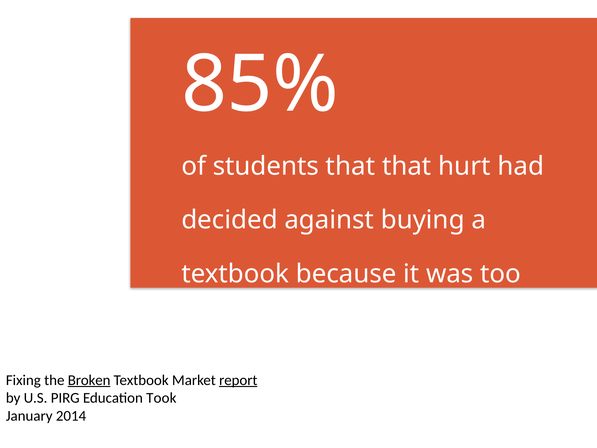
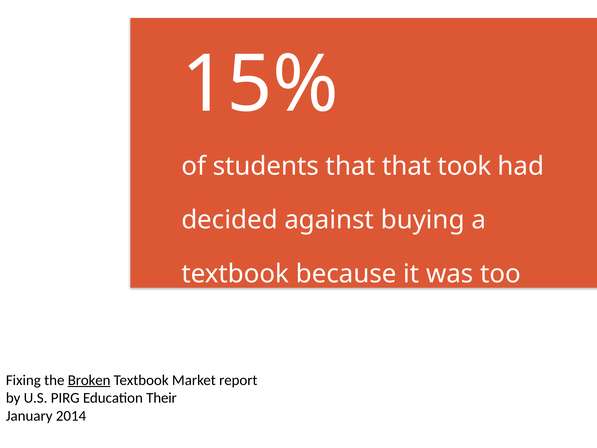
85%: 85% -> 15% (260, 85)
hurt: hurt -> took (465, 166)
report underline: present -> none (238, 380)
Took: Took -> Their (161, 398)
